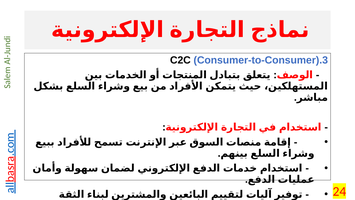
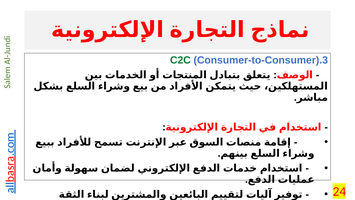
C2C colour: black -> green (180, 60)
